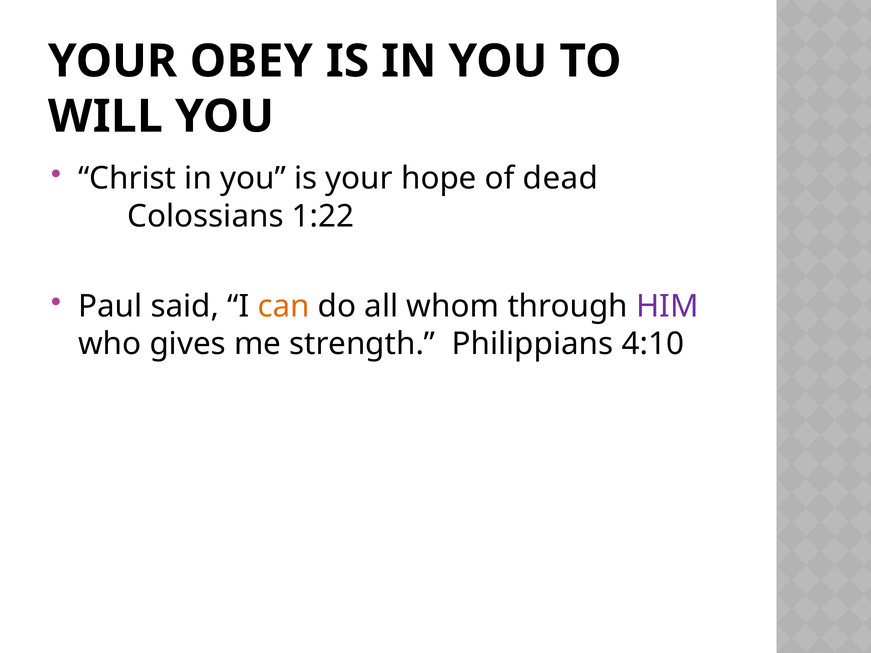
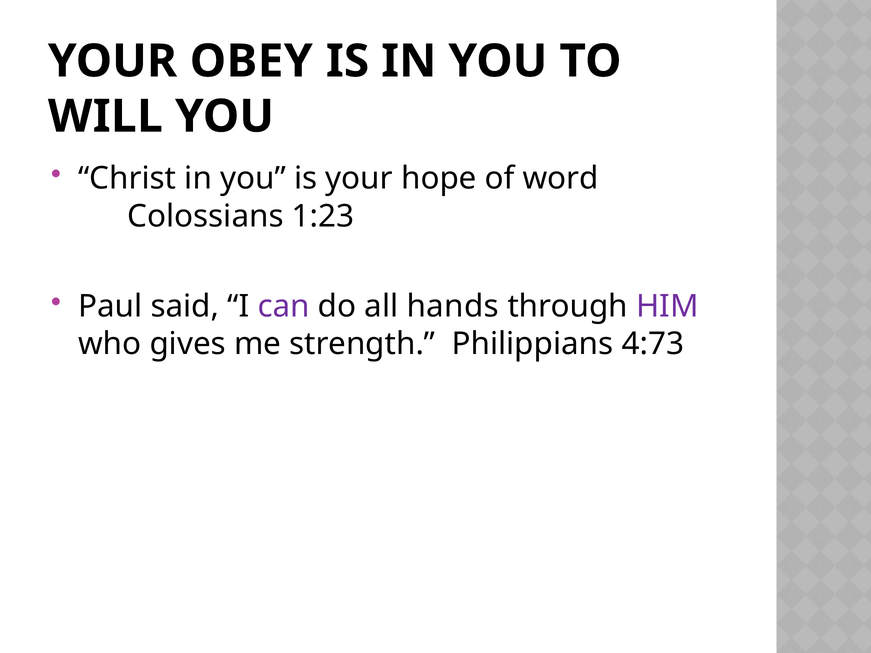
dead: dead -> word (561, 179)
1:22: 1:22 -> 1:23 (323, 216)
can colour: orange -> purple (284, 306)
whom: whom -> hands (453, 306)
4:10: 4:10 -> 4:73 (653, 344)
